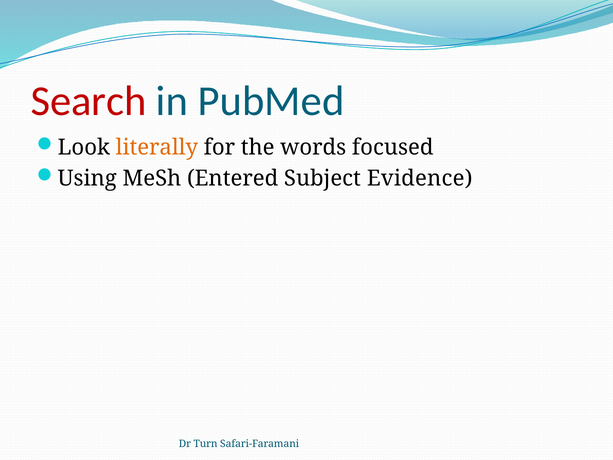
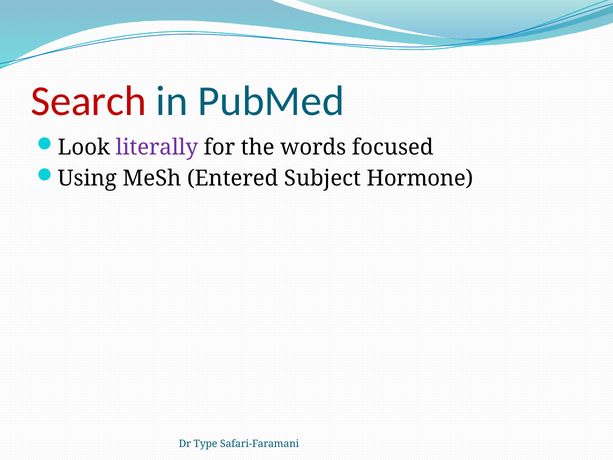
literally colour: orange -> purple (157, 148)
Evidence: Evidence -> Hormone (420, 179)
Turn: Turn -> Type (206, 444)
